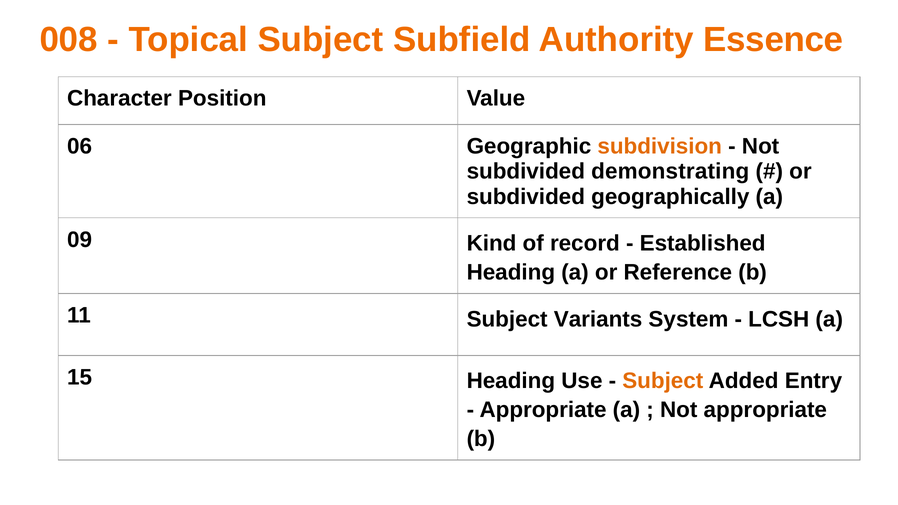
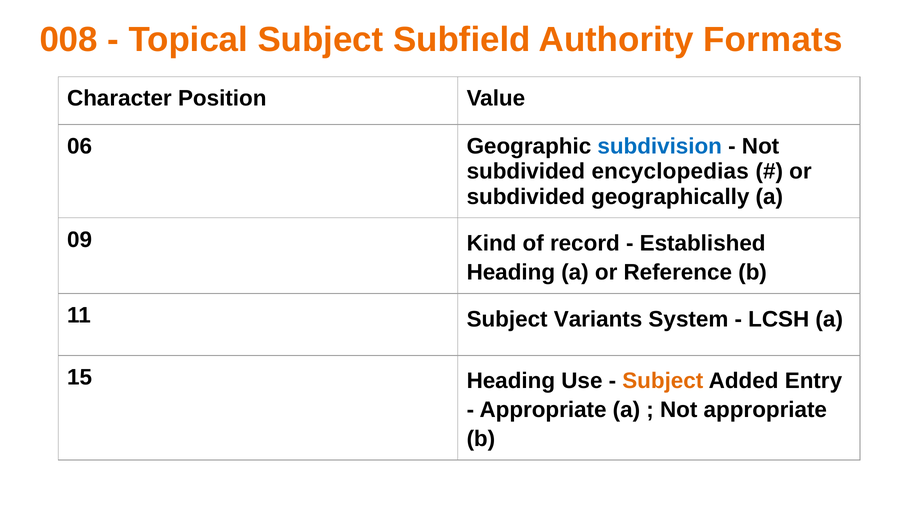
Essence: Essence -> Formats (773, 40)
subdivision colour: orange -> blue (660, 146)
demonstrating: demonstrating -> encyclopedias (670, 172)
